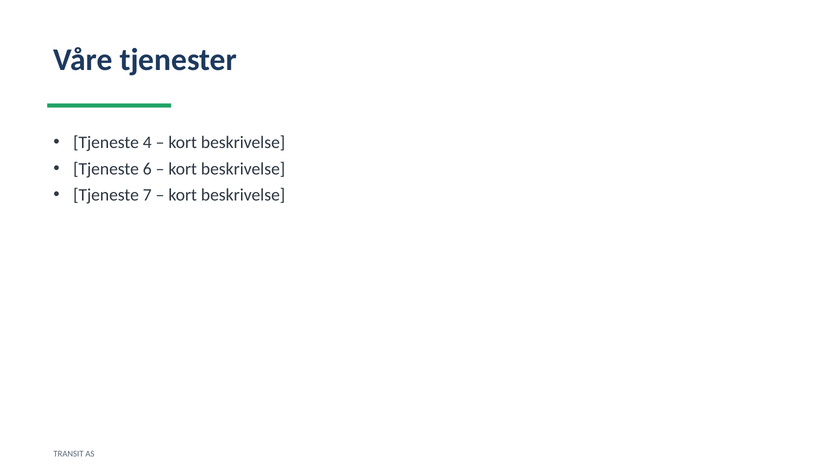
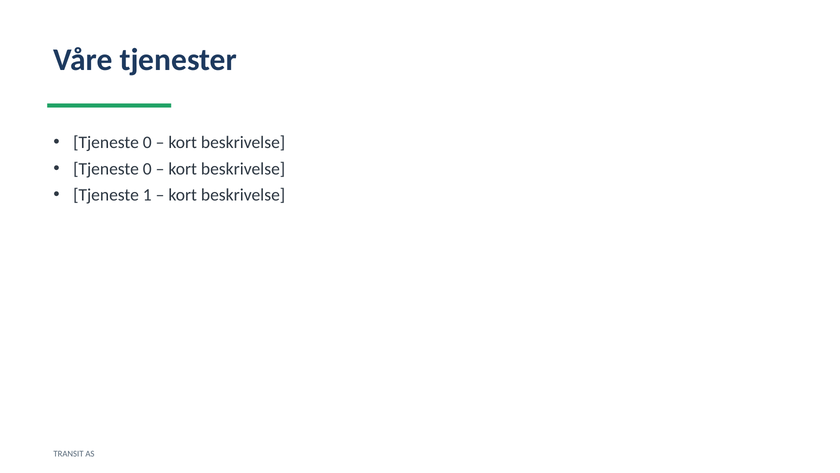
4: 4 -> 0 (147, 142)
6: 6 -> 0 (147, 169)
7: 7 -> 1 (147, 195)
